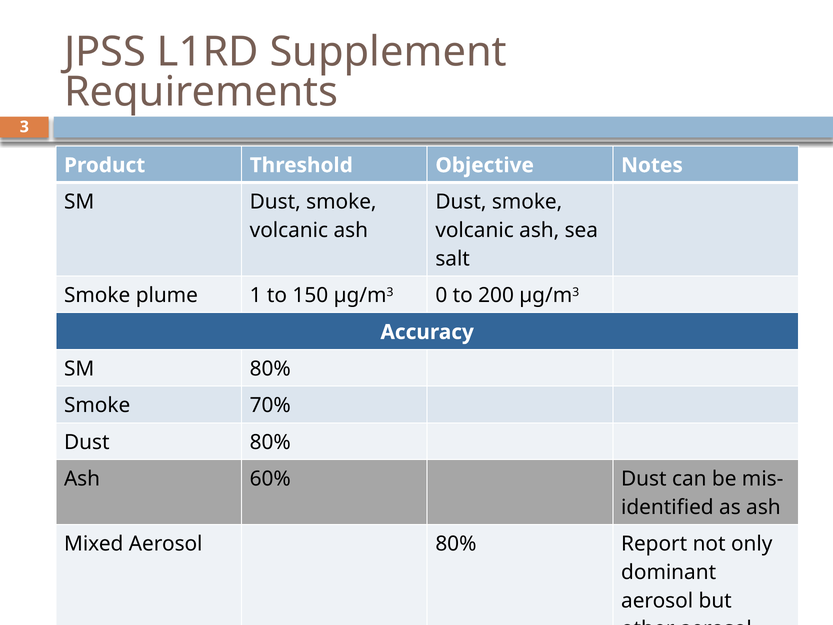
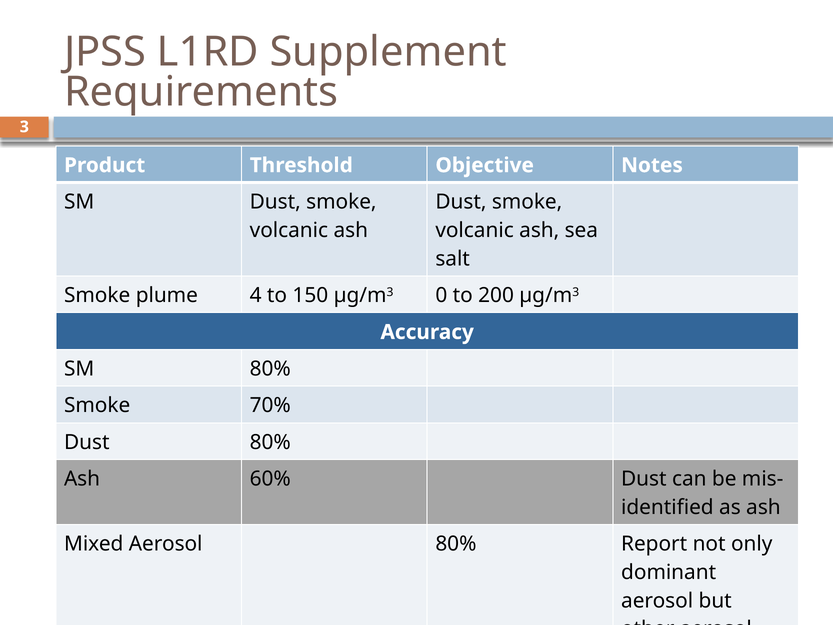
1: 1 -> 4 (256, 295)
